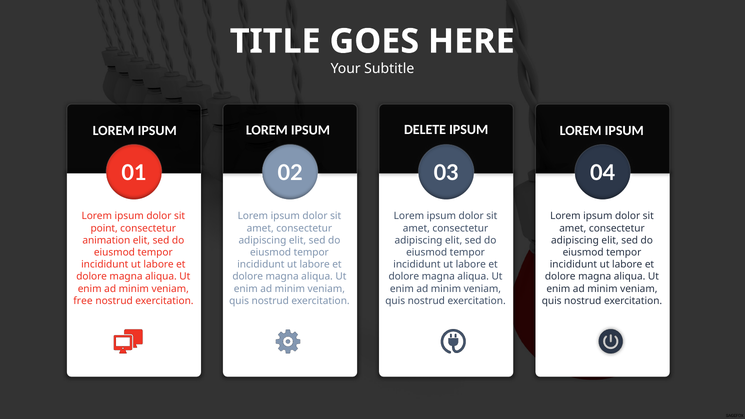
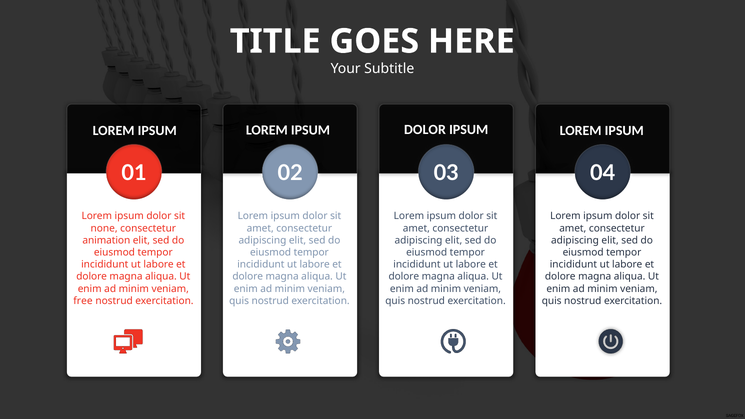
DELETE: DELETE -> DOLOR (425, 130)
point: point -> none (104, 228)
